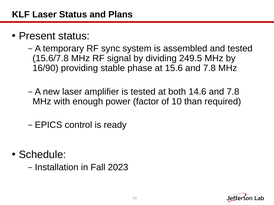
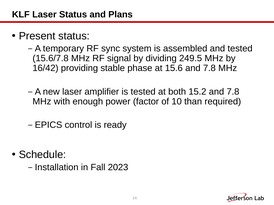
16/90: 16/90 -> 16/42 (45, 68)
14.6: 14.6 -> 15.2 (197, 92)
